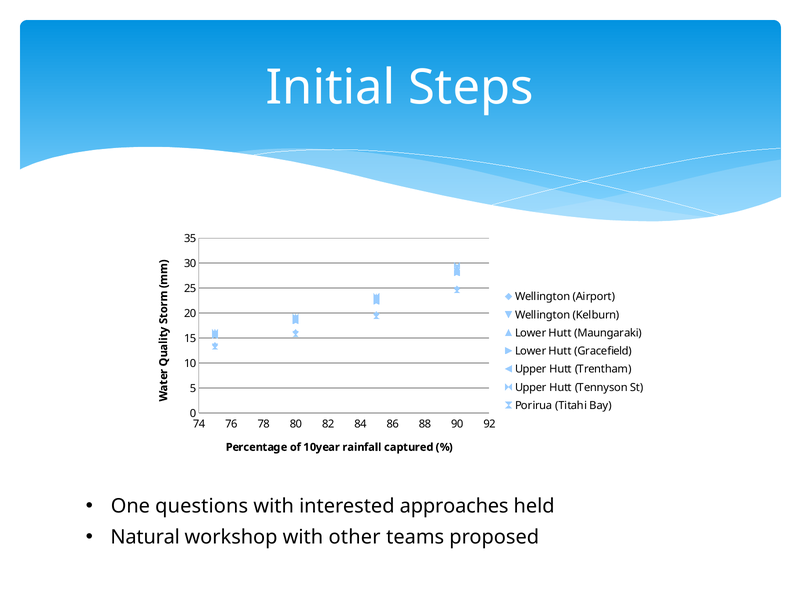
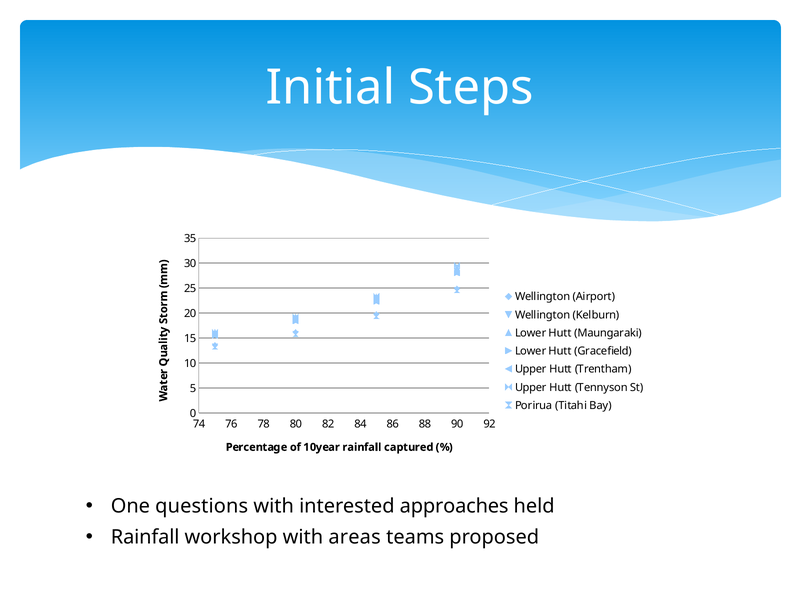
Natural: Natural -> Rainfall (145, 537)
other: other -> areas (355, 537)
